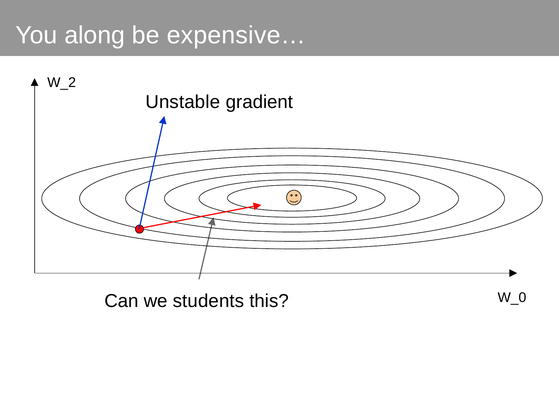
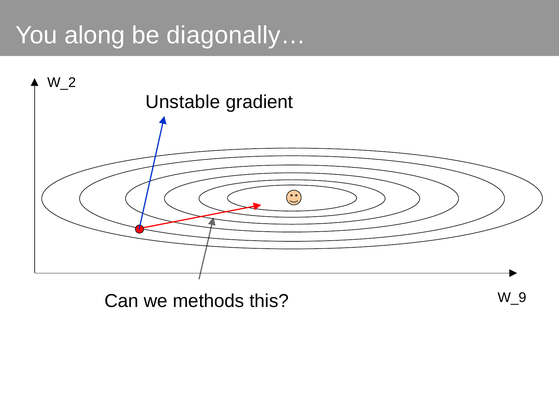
expensive…: expensive… -> diagonally… (236, 35)
W_0: W_0 -> W_9 (512, 297)
students: students -> methods (209, 300)
